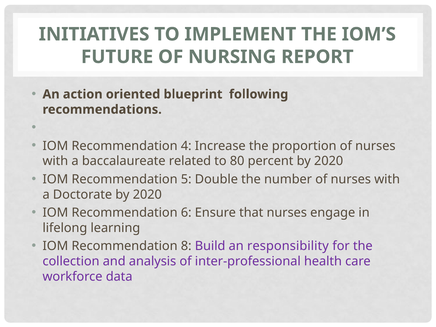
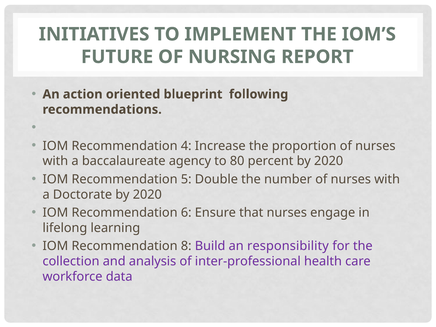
related: related -> agency (190, 161)
